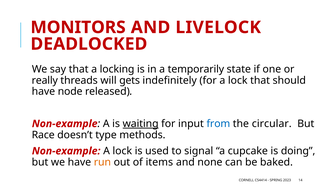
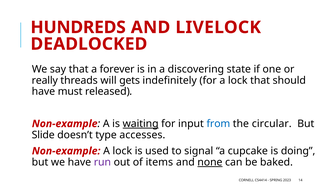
MONITORS: MONITORS -> HUNDREDS (78, 27)
locking: locking -> forever (117, 69)
temporarily: temporarily -> discovering (196, 69)
node: node -> must (70, 92)
Race: Race -> Slide (43, 135)
methods: methods -> accesses (142, 135)
run colour: orange -> purple (102, 162)
none underline: none -> present (210, 162)
